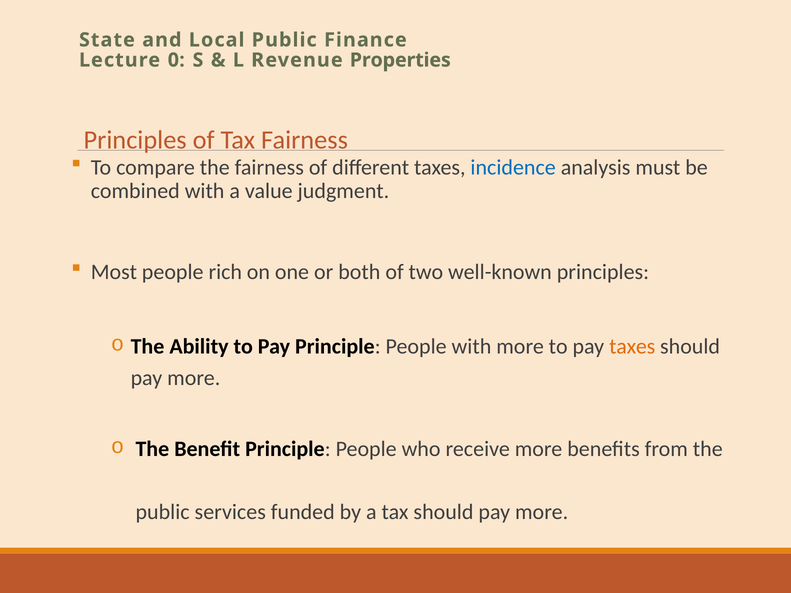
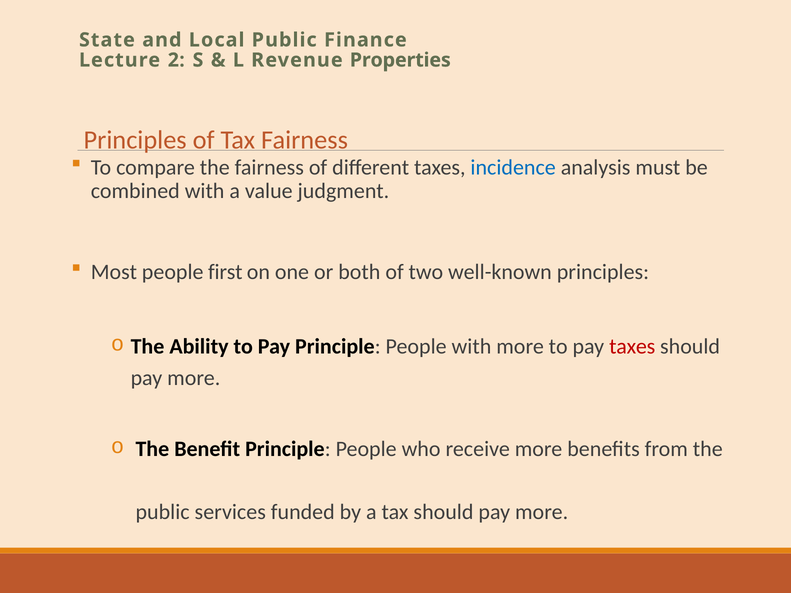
0: 0 -> 2 (176, 60)
rich: rich -> first (225, 272)
taxes colour: orange -> red (632, 347)
